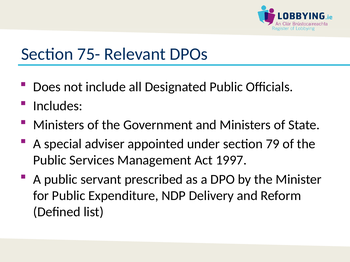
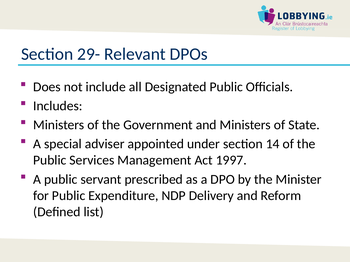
75-: 75- -> 29- (89, 54)
79: 79 -> 14 (273, 144)
